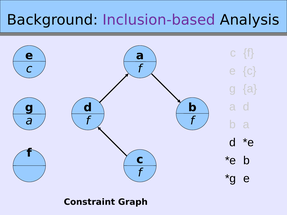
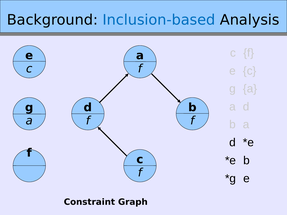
Inclusion-based colour: purple -> blue (159, 20)
